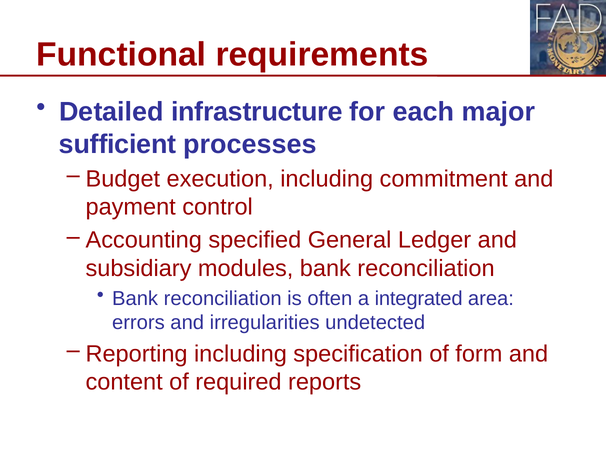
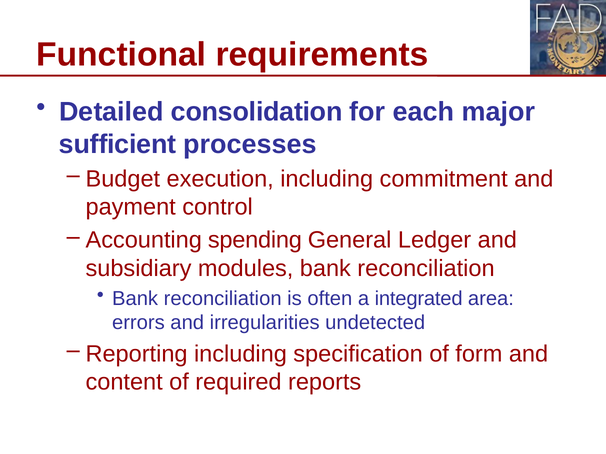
infrastructure: infrastructure -> consolidation (257, 112)
specified: specified -> spending (255, 240)
